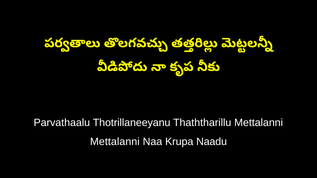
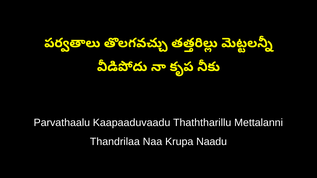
Thotrillaneeyanu: Thotrillaneeyanu -> Kaapaaduvaadu (132, 123)
Mettalanni: Mettalanni -> Thandrilaa (115, 142)
